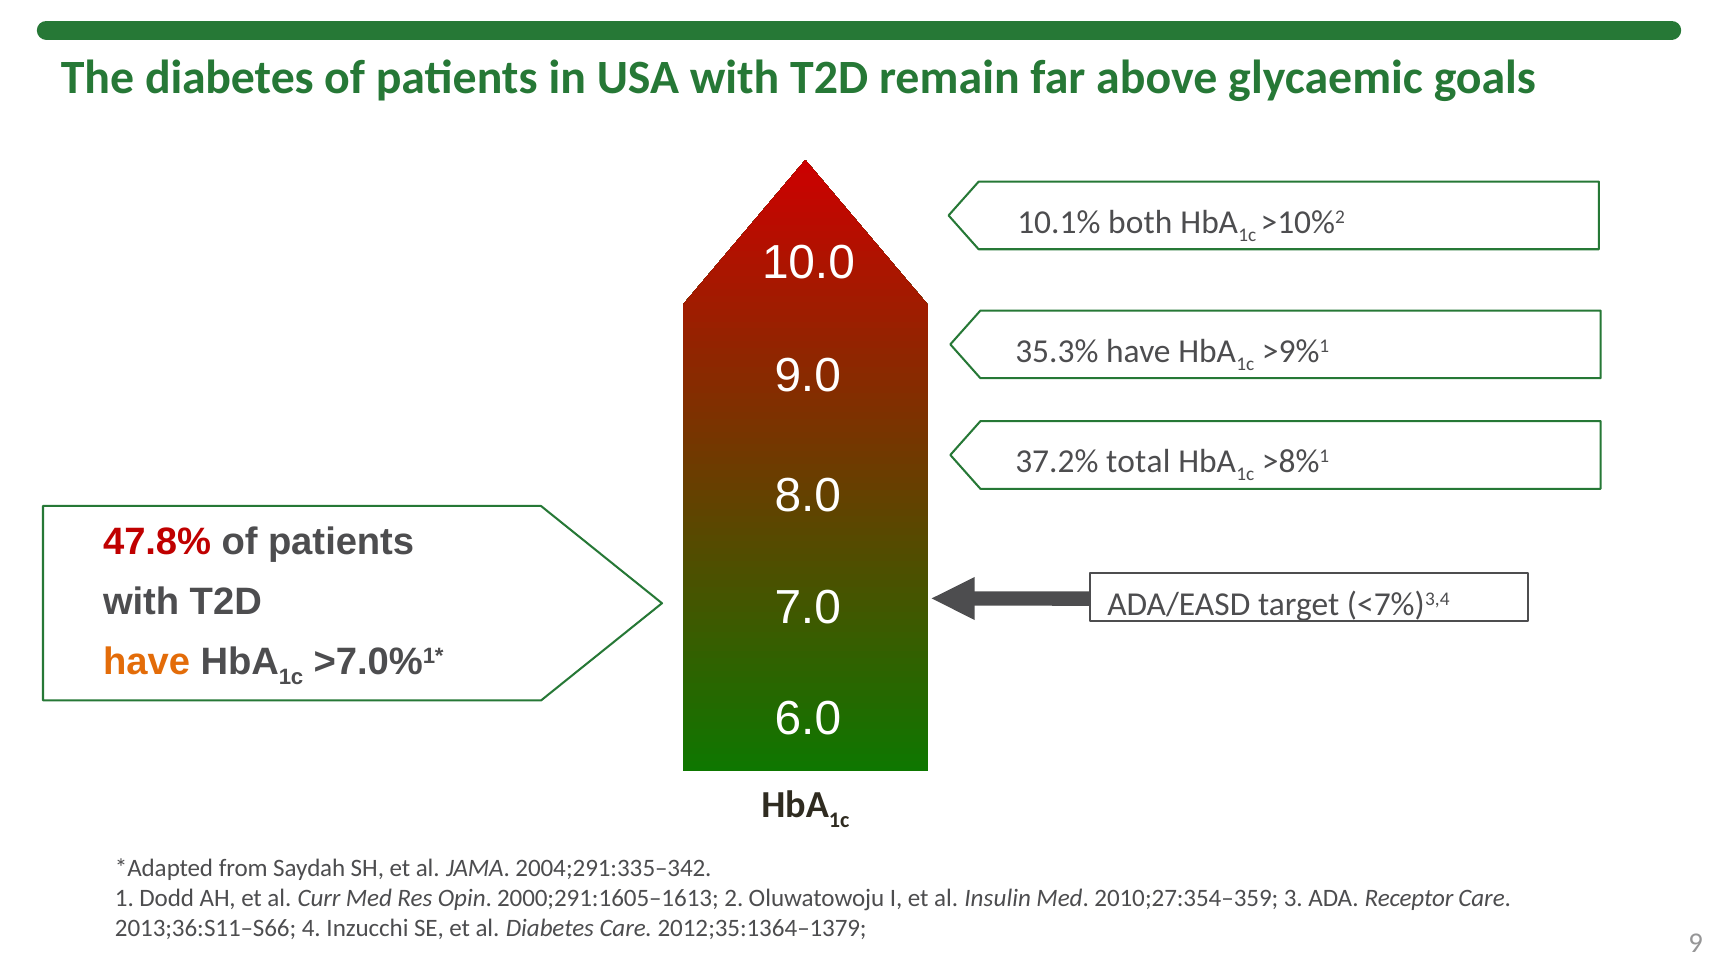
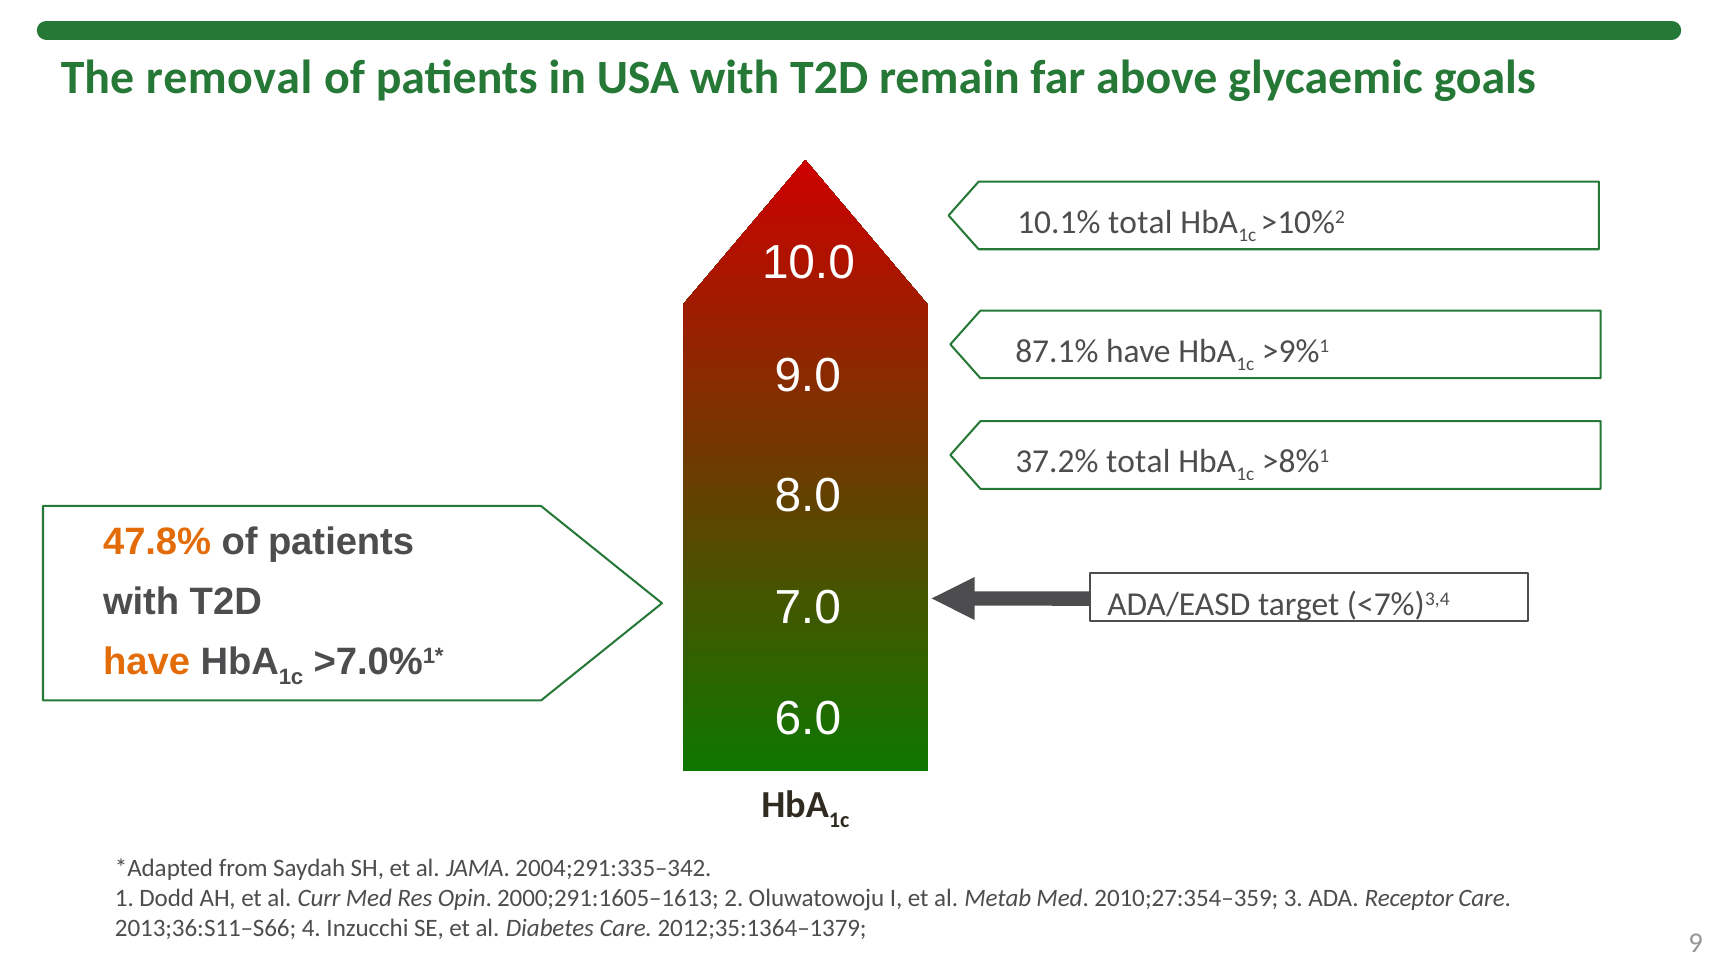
The diabetes: diabetes -> removal (229, 77)
10.1% both: both -> total (1140, 223)
35.3%: 35.3% -> 87.1% (1057, 351)
47.8% colour: red -> orange (157, 542)
Insulin: Insulin -> Metab (998, 899)
